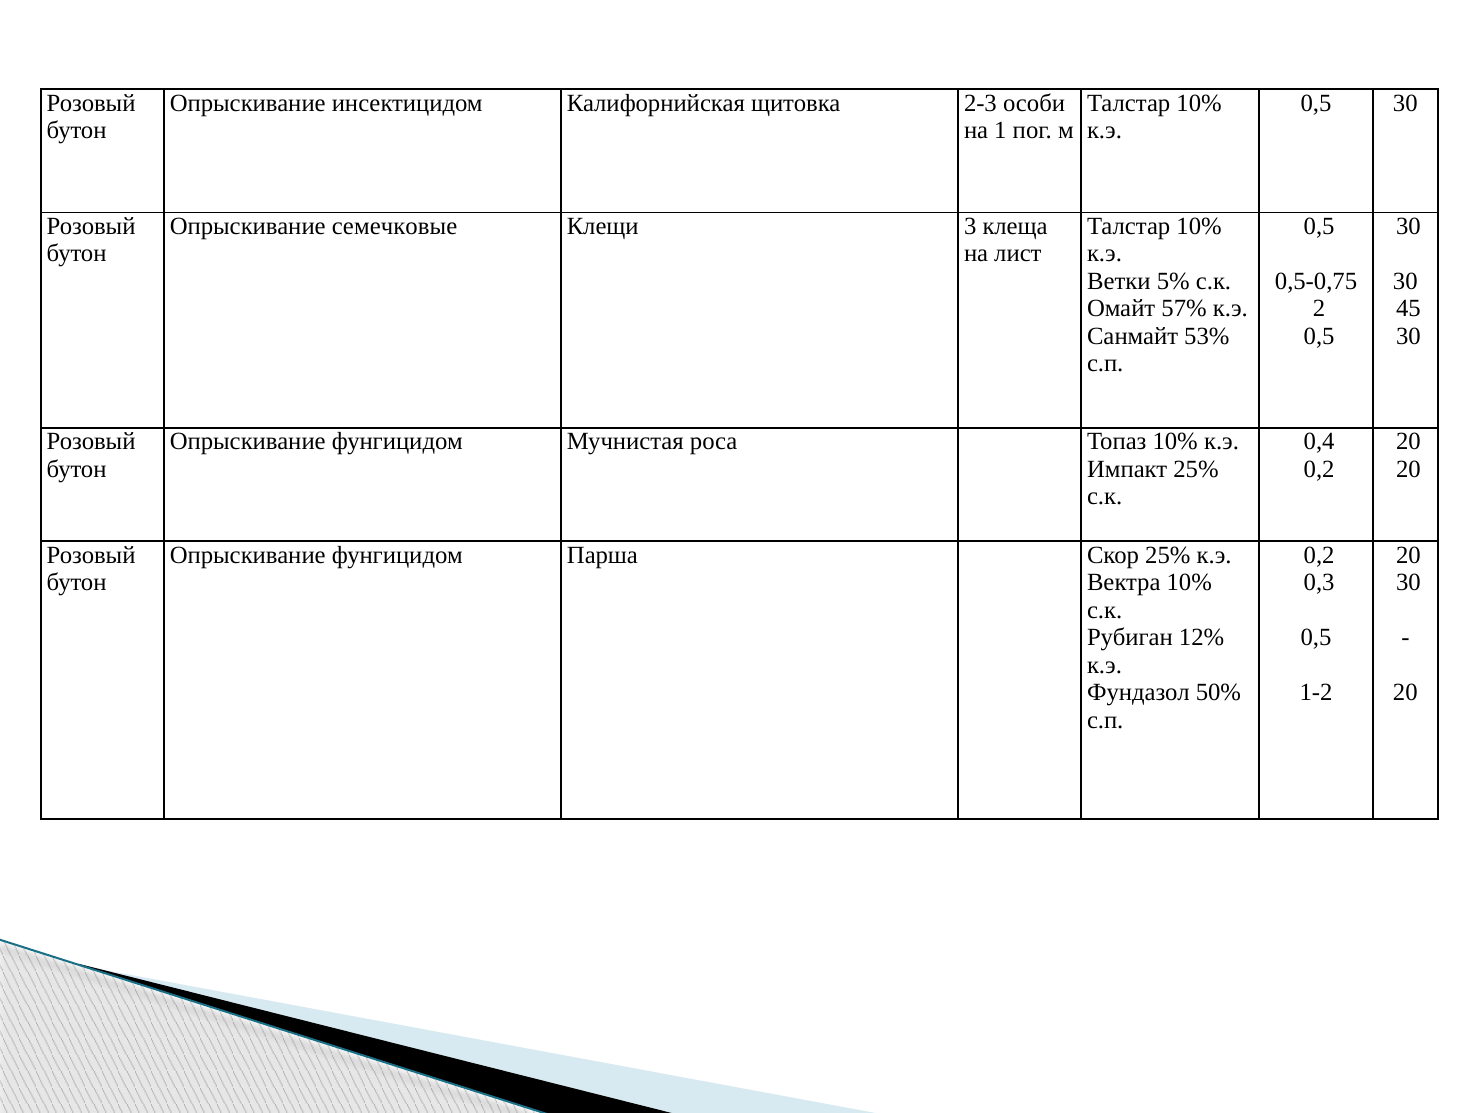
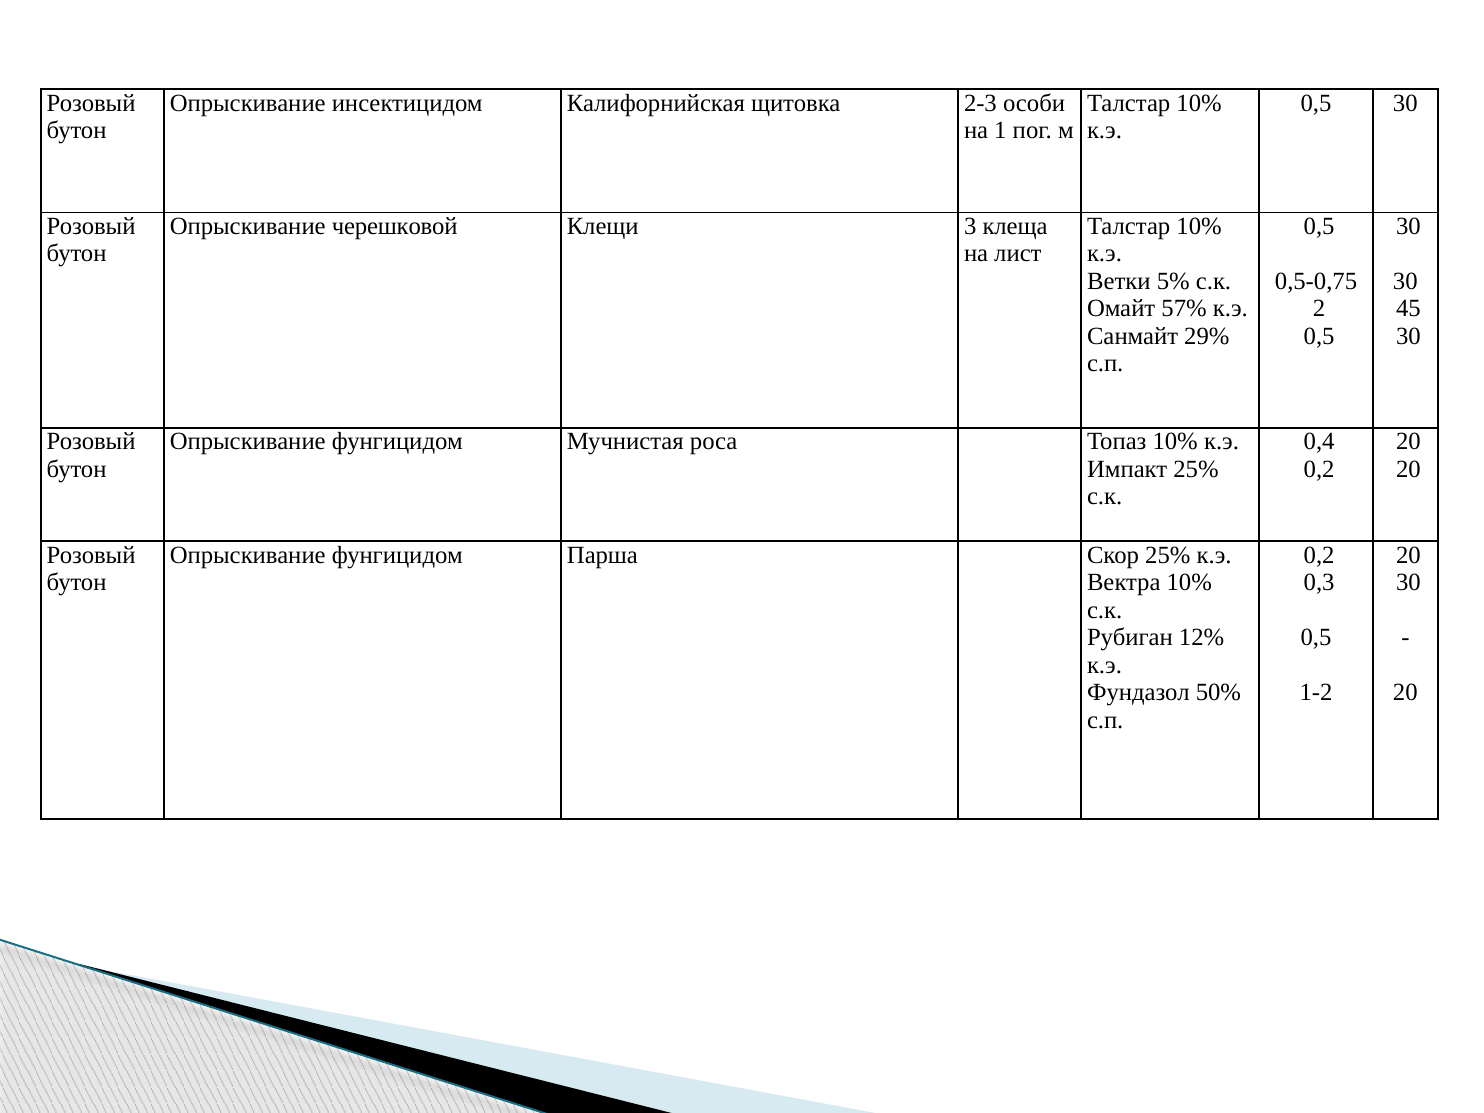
семечковые: семечковые -> черешковой (395, 226)
53%: 53% -> 29% (1207, 336)
